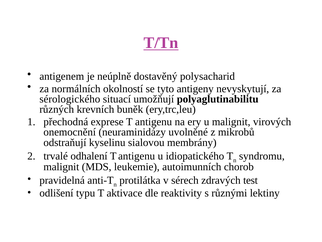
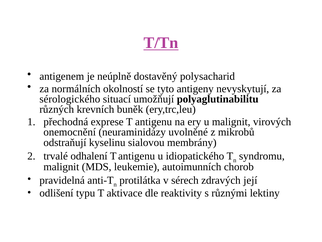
test: test -> její (250, 180)
